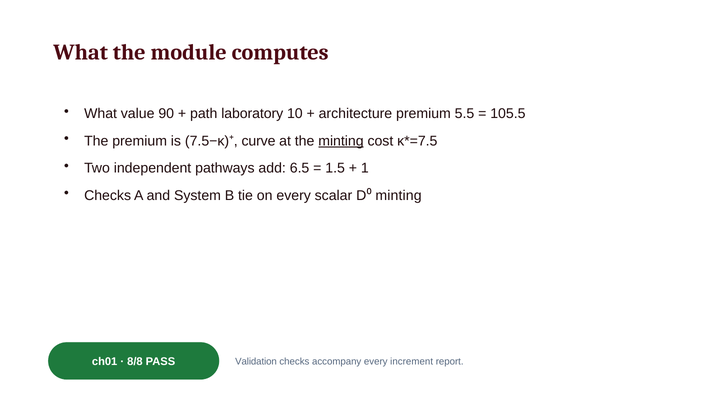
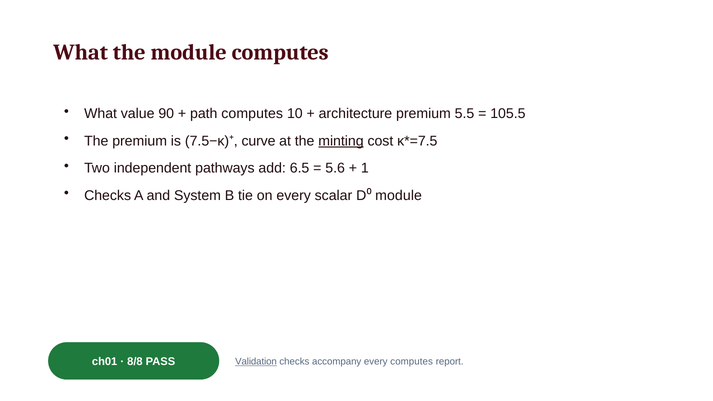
path laboratory: laboratory -> computes (252, 114)
1.5: 1.5 -> 5.6 (335, 168)
minting: minting -> module (399, 196)
Validation underline: none -> present (256, 362)
every increment: increment -> computes (412, 362)
